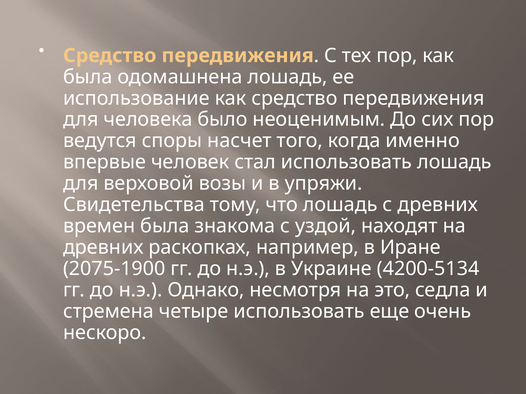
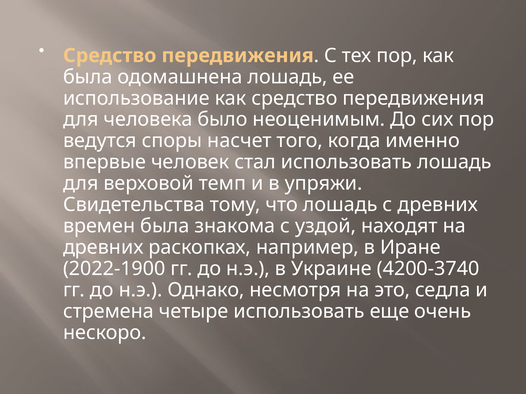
возы: возы -> темп (222, 184)
2075-1900: 2075-1900 -> 2022-1900 (114, 269)
4200-5134: 4200-5134 -> 4200-3740 (428, 269)
